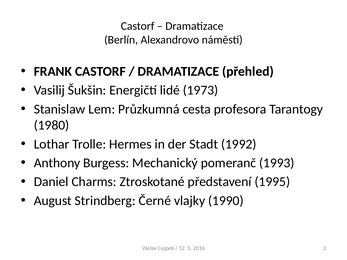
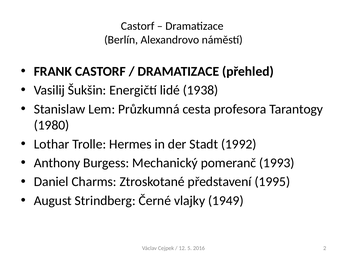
1973: 1973 -> 1938 (201, 90)
1990: 1990 -> 1949 (226, 201)
